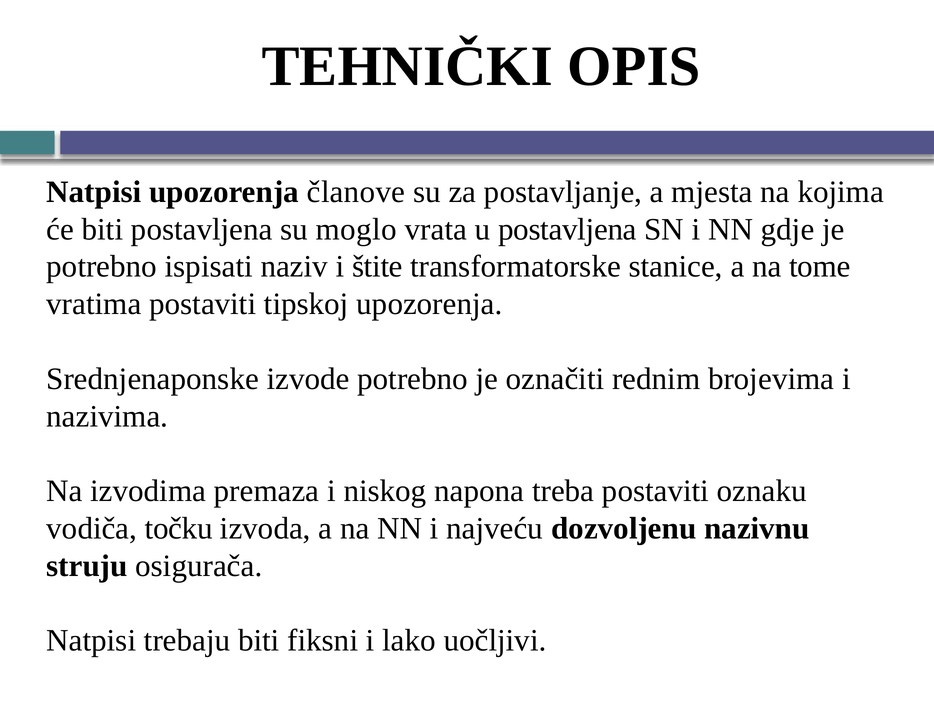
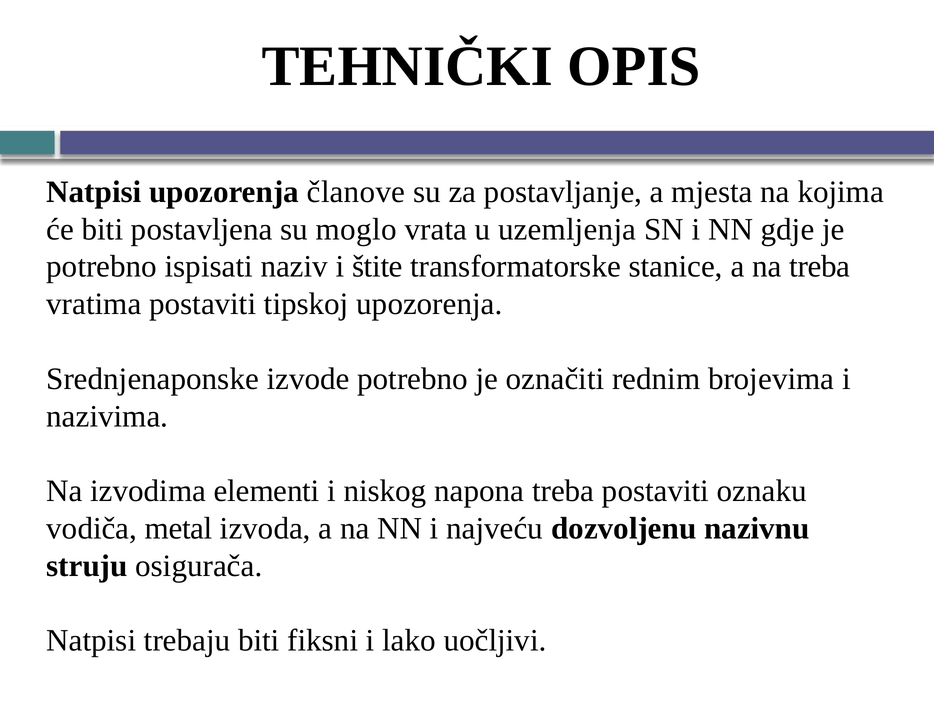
u postavljena: postavljena -> uzemljenja (567, 229)
na tome: tome -> treba (820, 267)
premaza: premaza -> elementi (267, 491)
točku: točku -> metal (179, 528)
